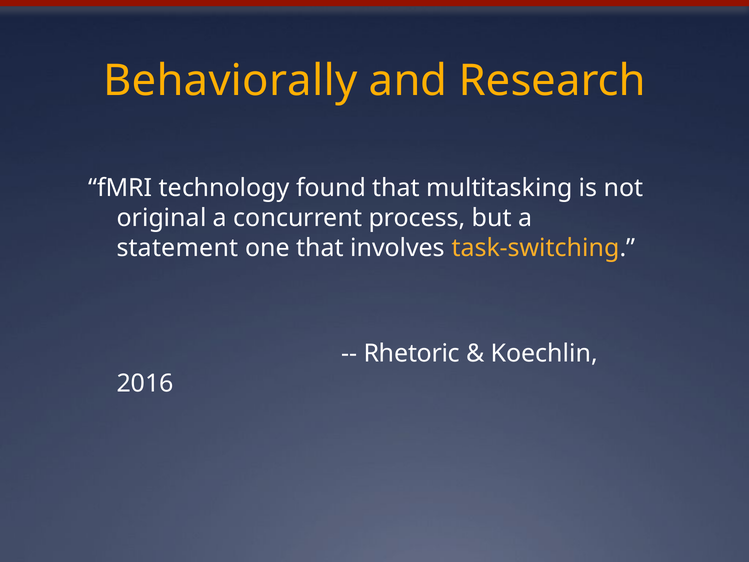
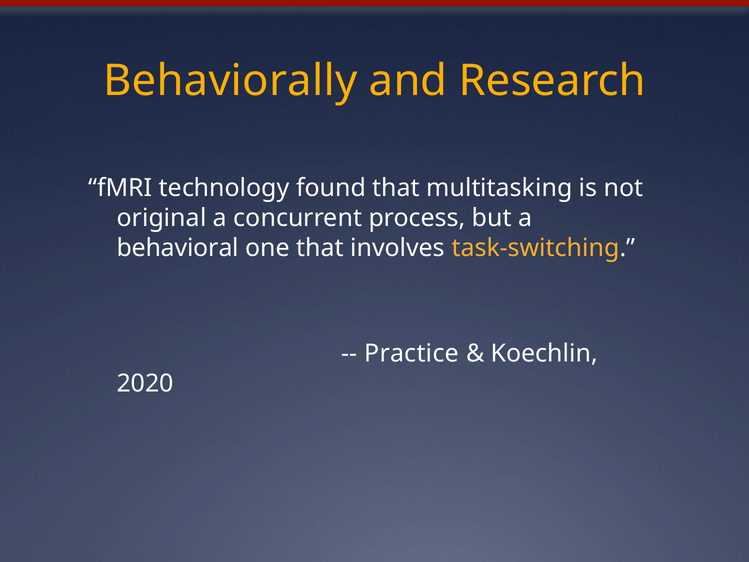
statement: statement -> behavioral (178, 248)
Rhetoric: Rhetoric -> Practice (412, 354)
2016: 2016 -> 2020 (145, 384)
